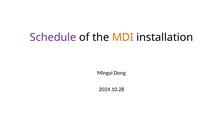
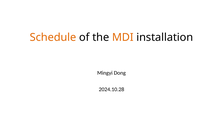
Schedule colour: purple -> orange (53, 37)
